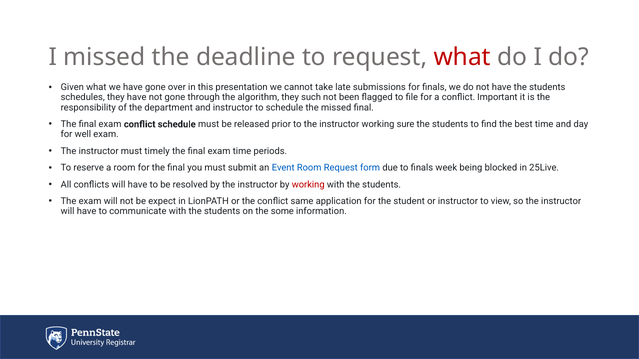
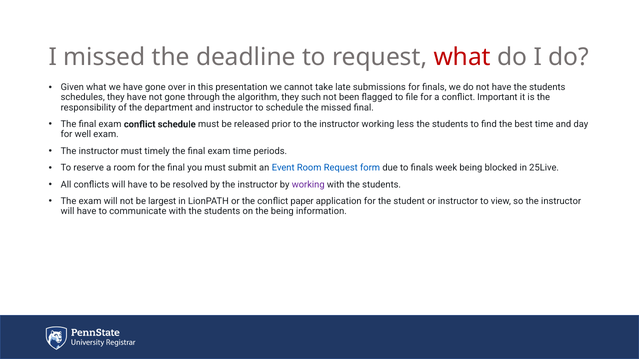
sure: sure -> less (405, 124)
working colour: red -> purple (308, 185)
expect: expect -> largest (162, 201)
same: same -> paper (302, 201)
the some: some -> being (282, 212)
